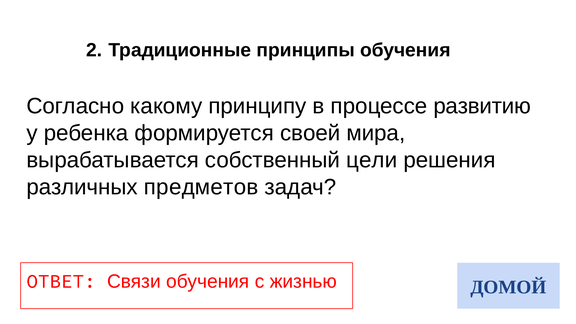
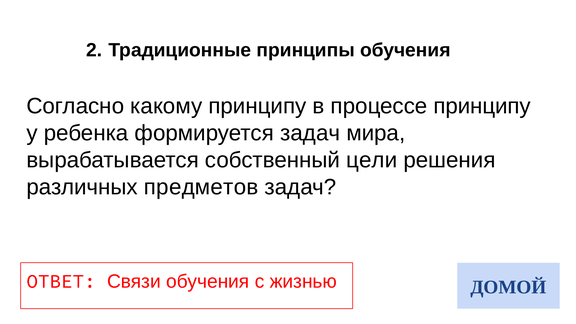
процессе развитию: развитию -> принципу (482, 106)
формируется своей: своей -> задач (310, 133)
